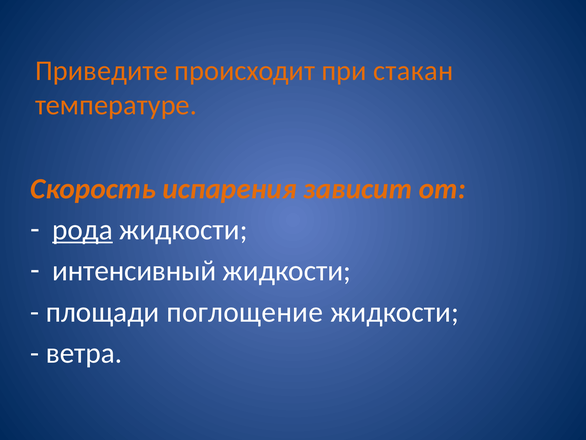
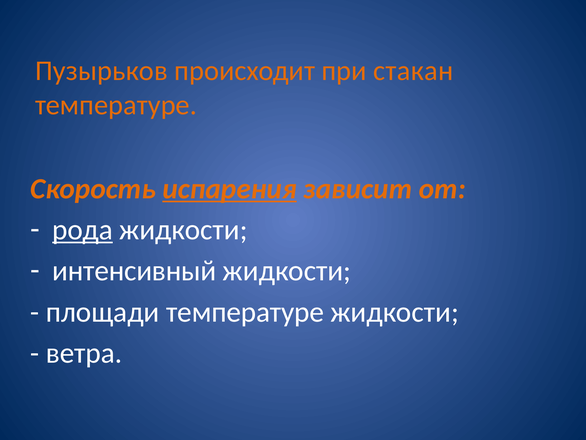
Приведите: Приведите -> Пузырьков (101, 71)
испарения underline: none -> present (230, 189)
площади поглощение: поглощение -> температуре (245, 312)
